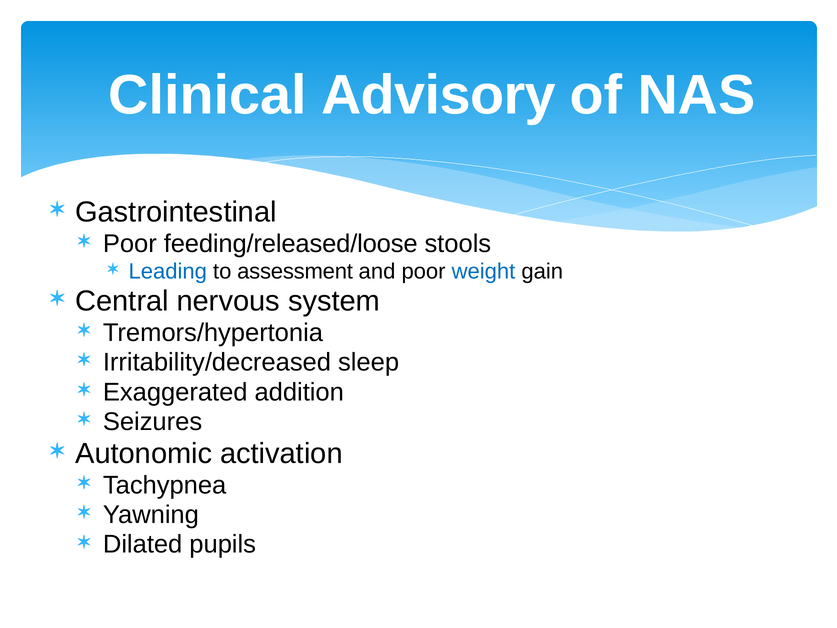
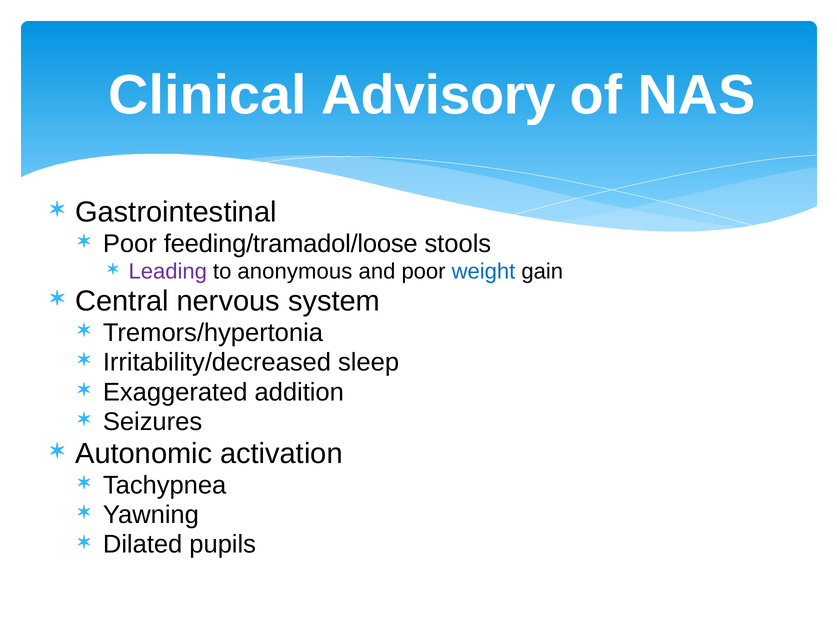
feeding/released/loose: feeding/released/loose -> feeding/tramadol/loose (291, 244)
Leading colour: blue -> purple (168, 271)
assessment: assessment -> anonymous (295, 271)
